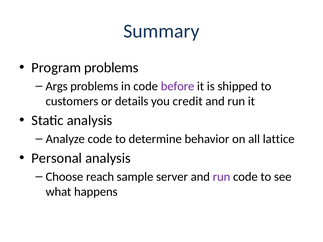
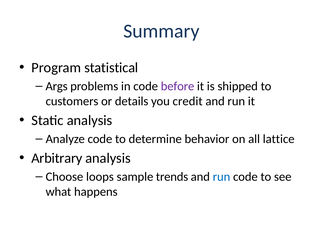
Program problems: problems -> statistical (111, 68)
Personal: Personal -> Arbitrary (57, 158)
reach: reach -> loops (100, 177)
server: server -> trends (172, 177)
run colour: purple -> blue (221, 177)
